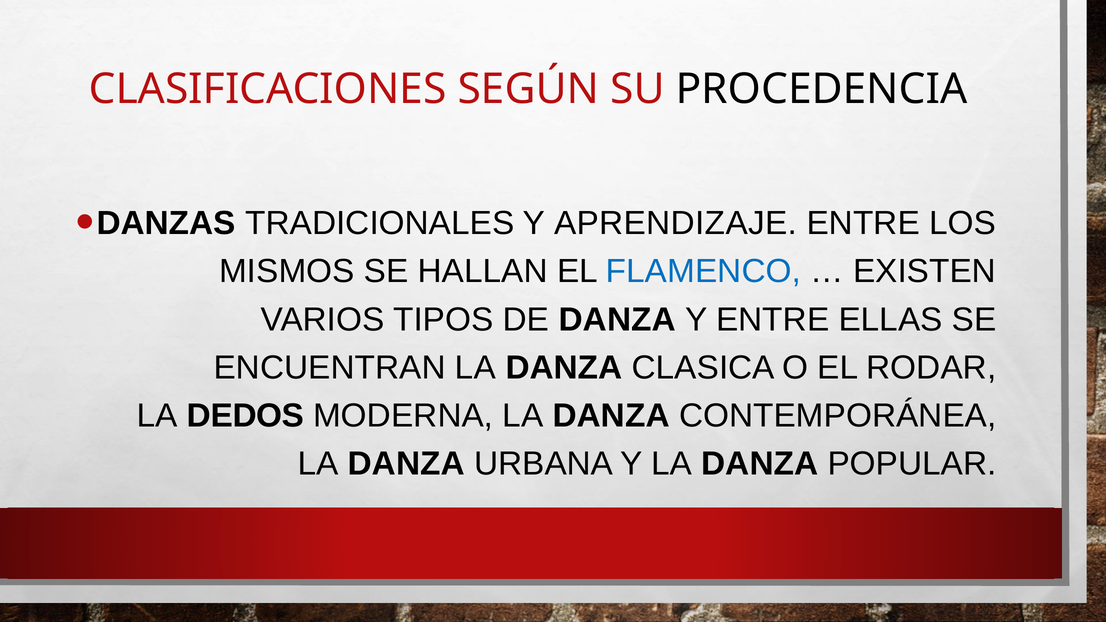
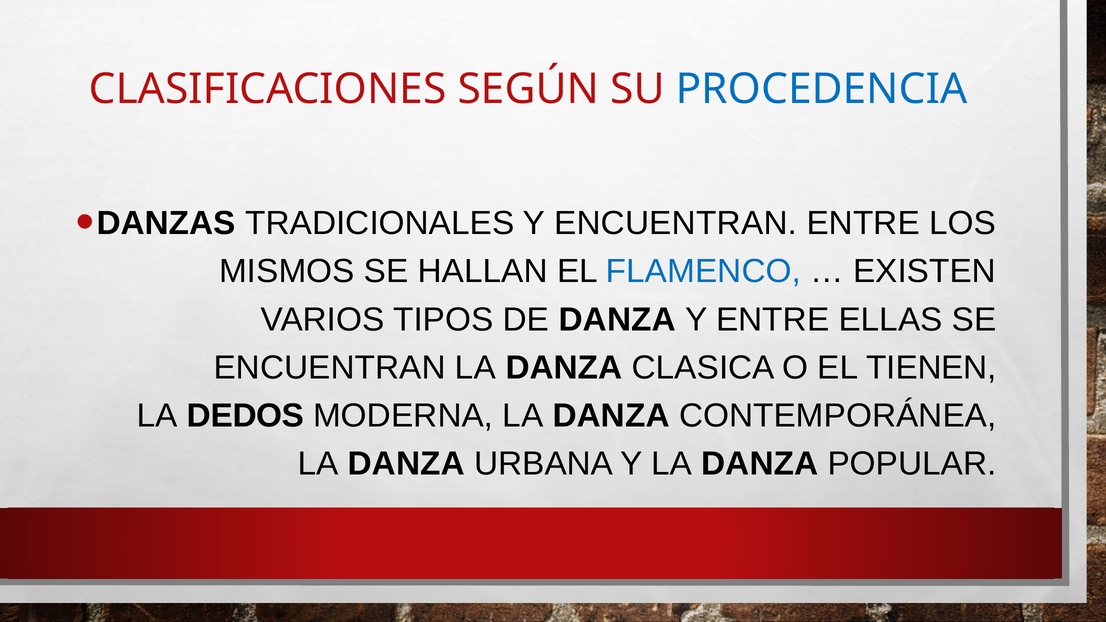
PROCEDENCIA colour: black -> blue (822, 89)
Y APRENDIZAJE: APRENDIZAJE -> ENCUENTRAN (676, 223)
RODAR: RODAR -> TIENEN (931, 368)
